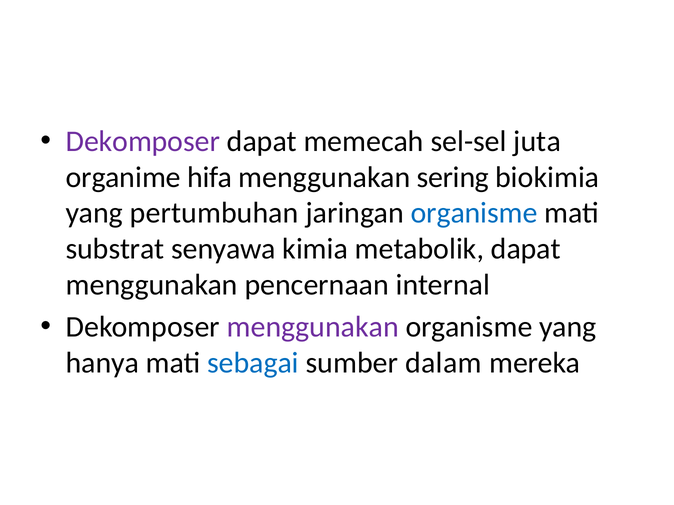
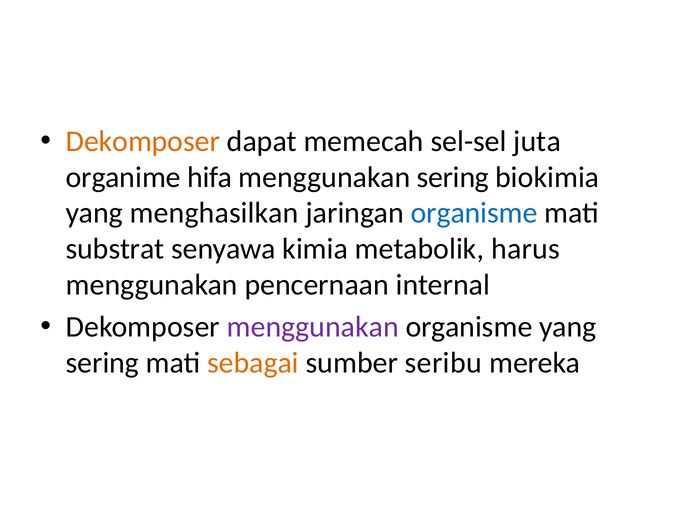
Dekomposer colour: purple -> orange (143, 141)
pertumbuhan: pertumbuhan -> menghasilkan (214, 213)
metabolik dapat: dapat -> harus (526, 249)
hanya: hanya -> sering (102, 363)
sebagai colour: blue -> orange (253, 363)
dalam: dalam -> seribu (443, 363)
